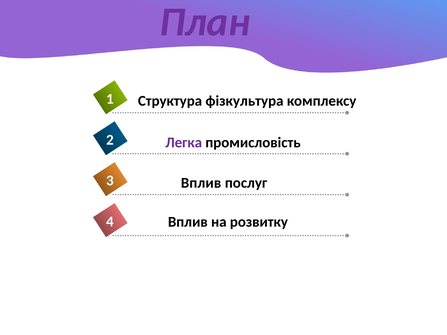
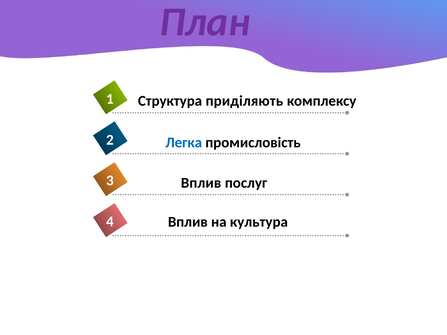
фізкультура: фізкультура -> приділяють (244, 101)
Легка colour: purple -> blue (184, 143)
розвитку: розвитку -> культура (259, 222)
